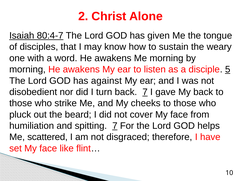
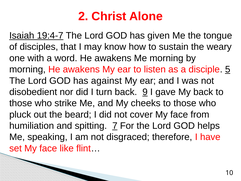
80:4-7: 80:4-7 -> 19:4-7 (50, 36)
back 7: 7 -> 9 (145, 92)
scattered: scattered -> speaking (47, 137)
